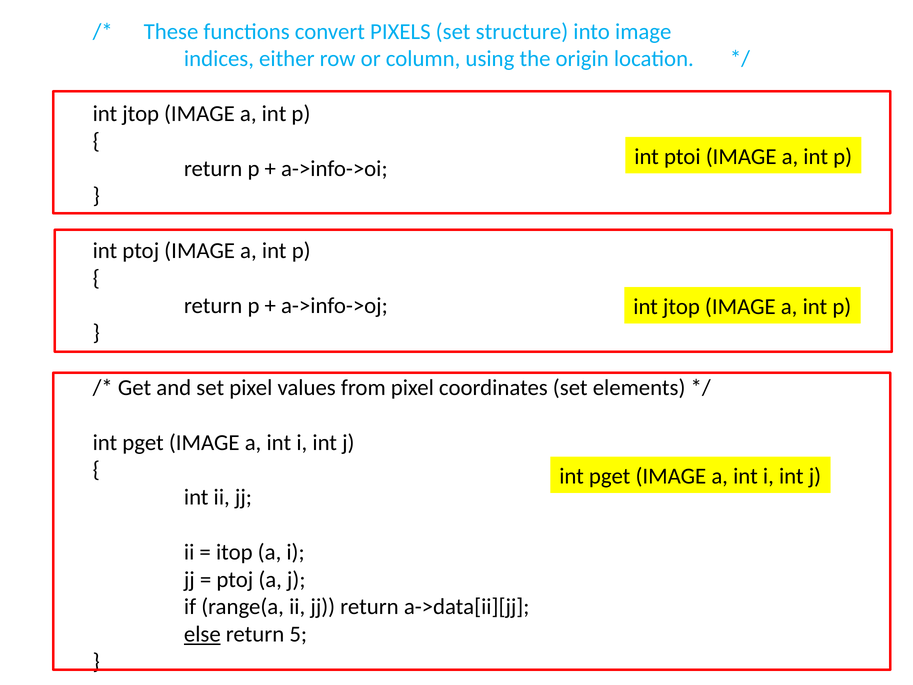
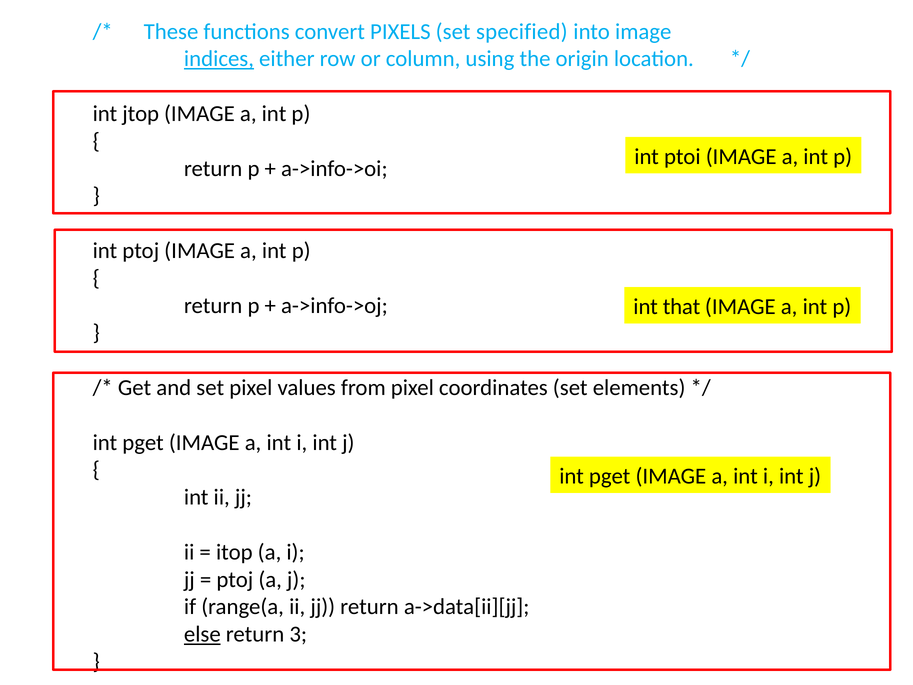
structure: structure -> specified (522, 32)
indices underline: none -> present (219, 59)
jtop: jtop -> that (682, 307)
5: 5 -> 3 (298, 634)
